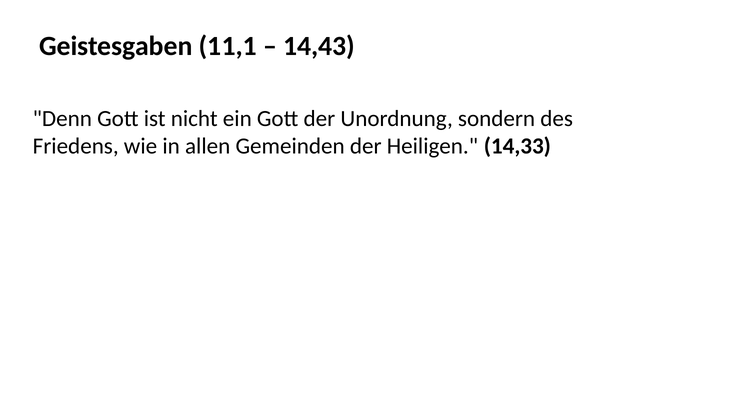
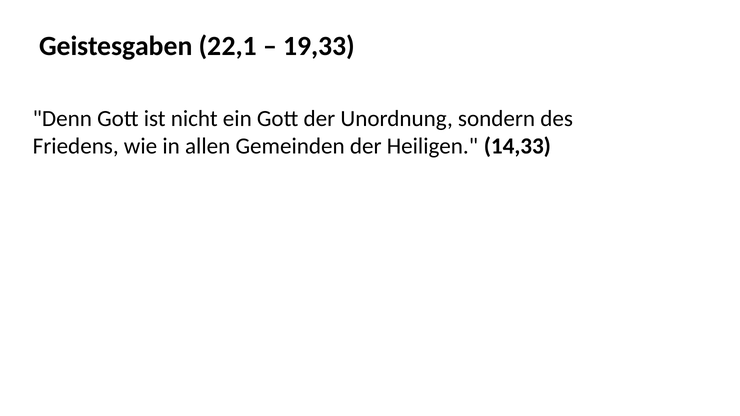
11,1: 11,1 -> 22,1 (228, 46)
14,43: 14,43 -> 19,33 (319, 46)
